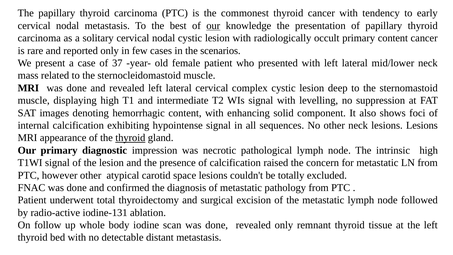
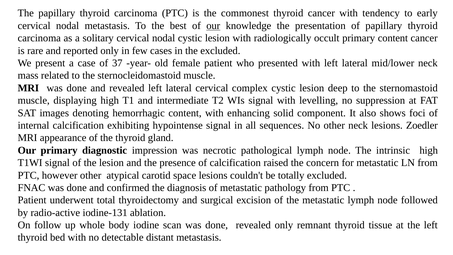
the scenarios: scenarios -> excluded (220, 51)
lesions Lesions: Lesions -> Zoedler (422, 125)
thyroid underline: present -> none (130, 138)
